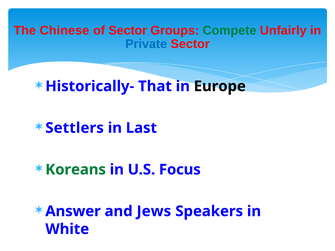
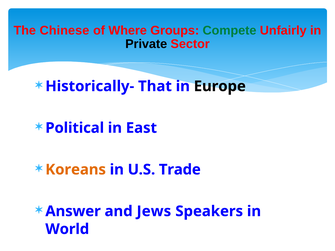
of Sector: Sector -> Where (128, 30)
Private colour: blue -> black (146, 44)
Settlers: Settlers -> Political (75, 128)
Last: Last -> East (141, 128)
Koreans colour: green -> orange (76, 170)
Focus: Focus -> Trade (180, 170)
White: White -> World (67, 229)
